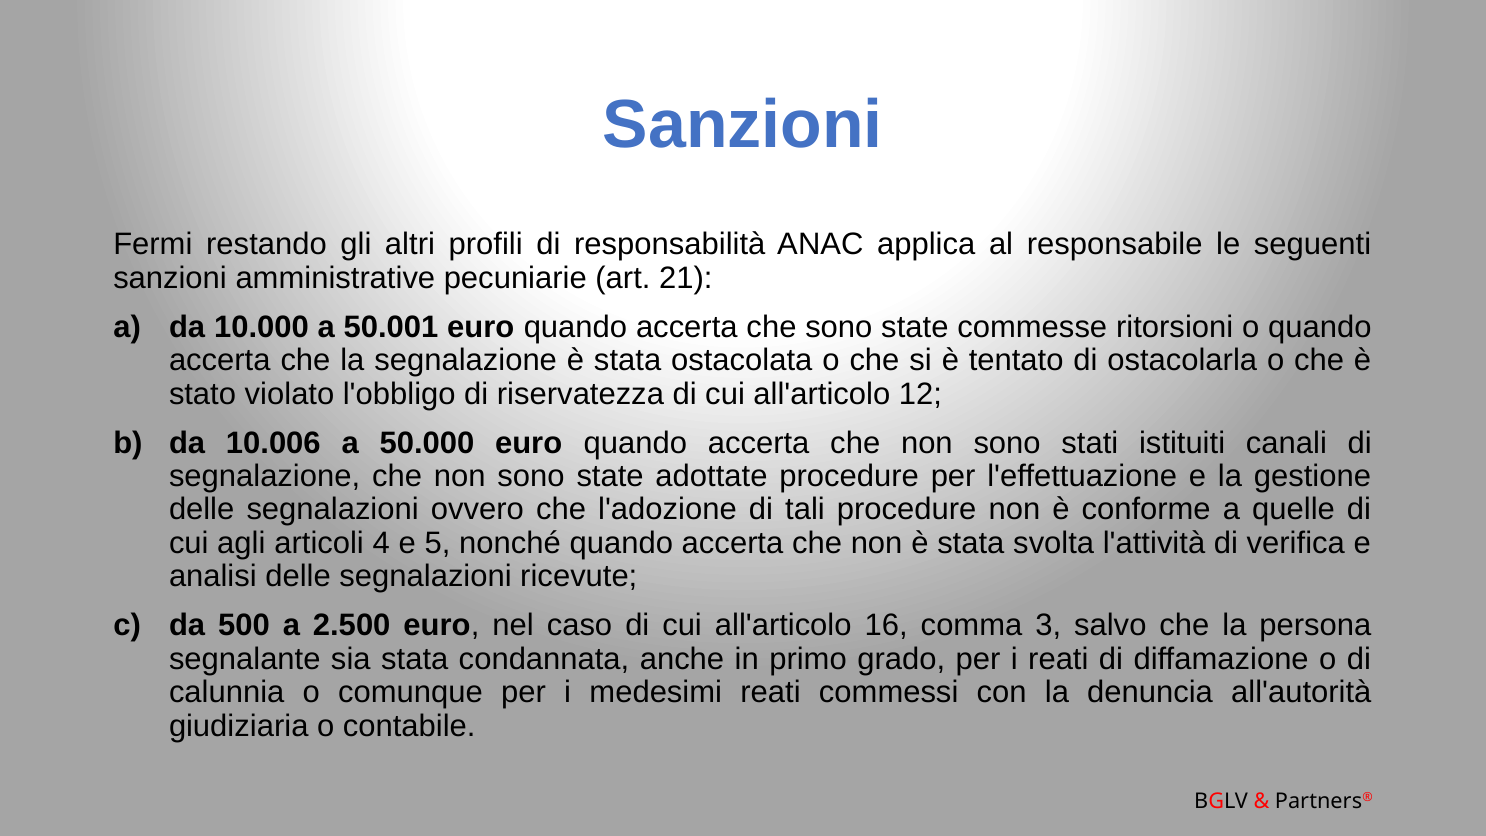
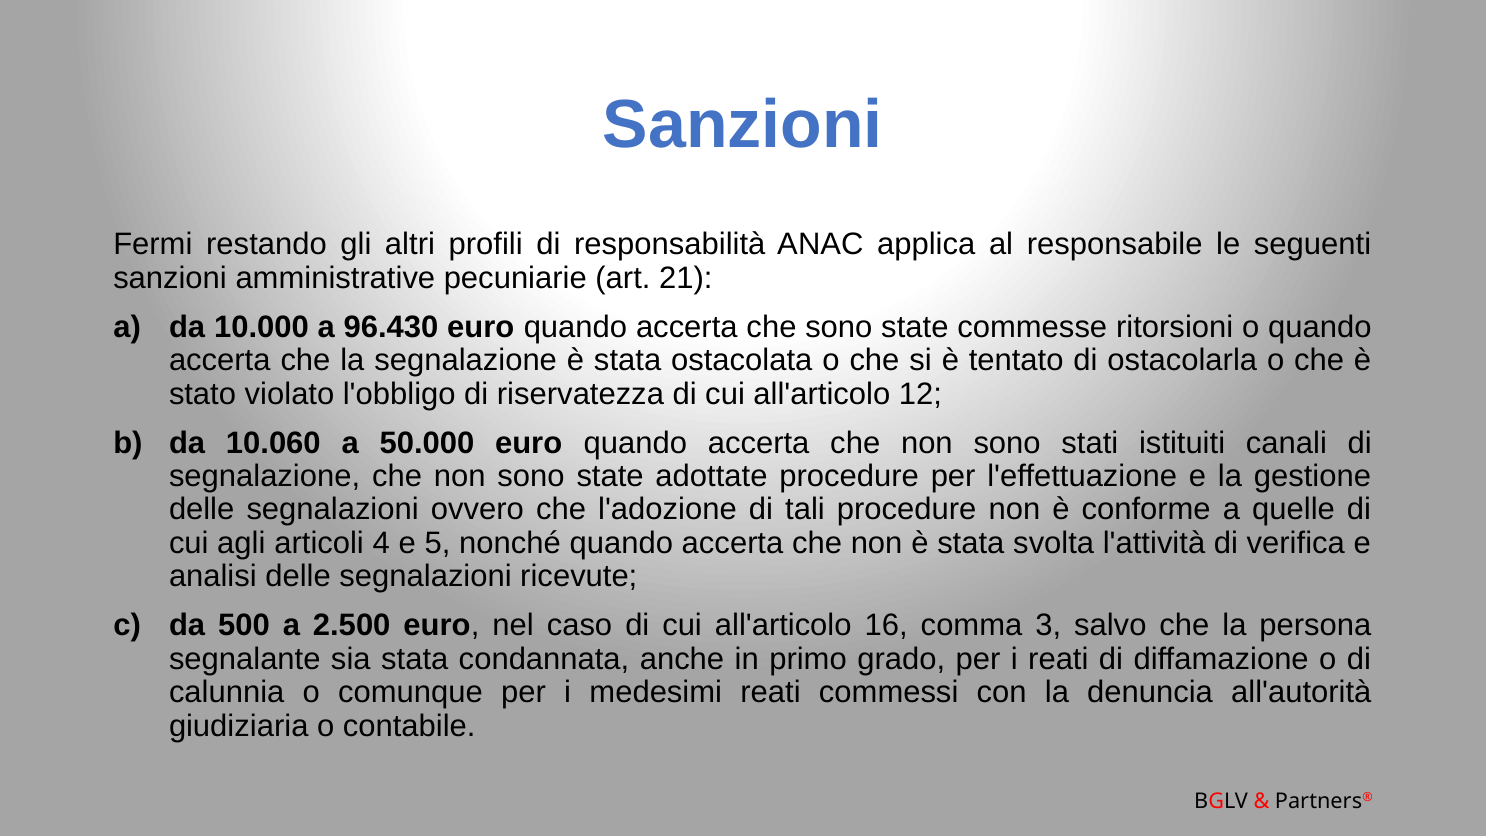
50.001: 50.001 -> 96.430 (391, 327)
10.006: 10.006 -> 10.060 (273, 443)
